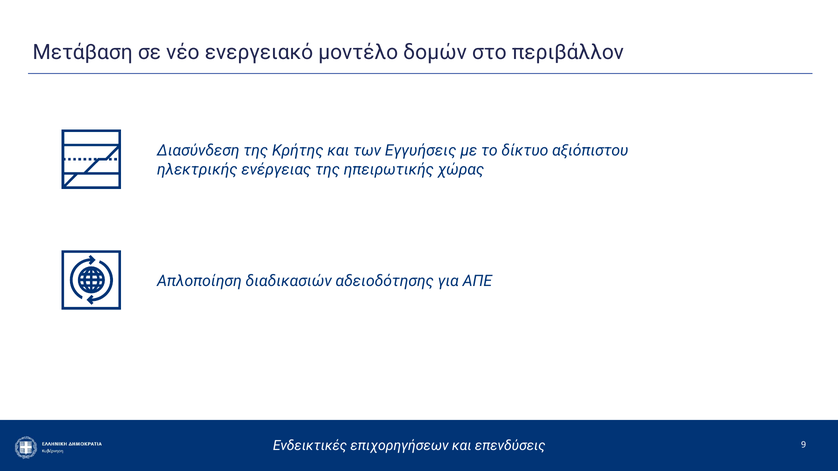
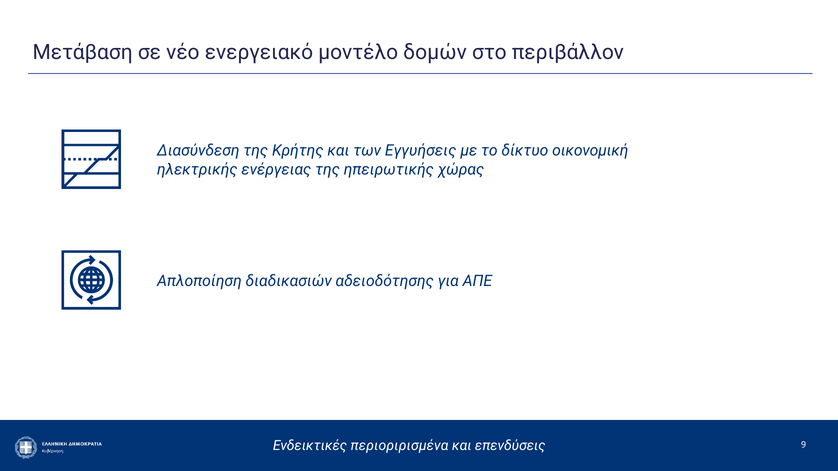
αξιόπιστου: αξιόπιστου -> οικονομική (590, 151)
επιχορηγήσεων: επιχορηγήσεων -> περιοριρισμένα (400, 446)
